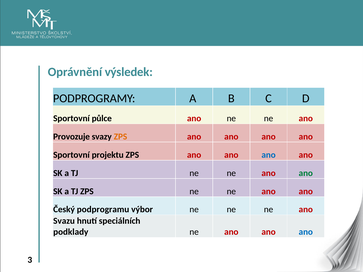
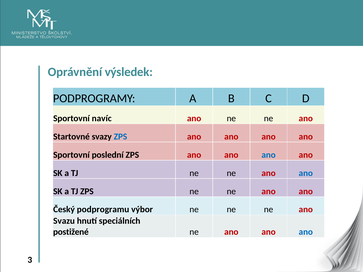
půlce: půlce -> navíc (102, 119)
Provozuje: Provozuje -> Startovné (71, 137)
ZPS colour: orange -> blue (120, 137)
projektu: projektu -> poslední (108, 155)
ano colour: green -> blue (306, 173)
podklady: podklady -> postižené (71, 232)
